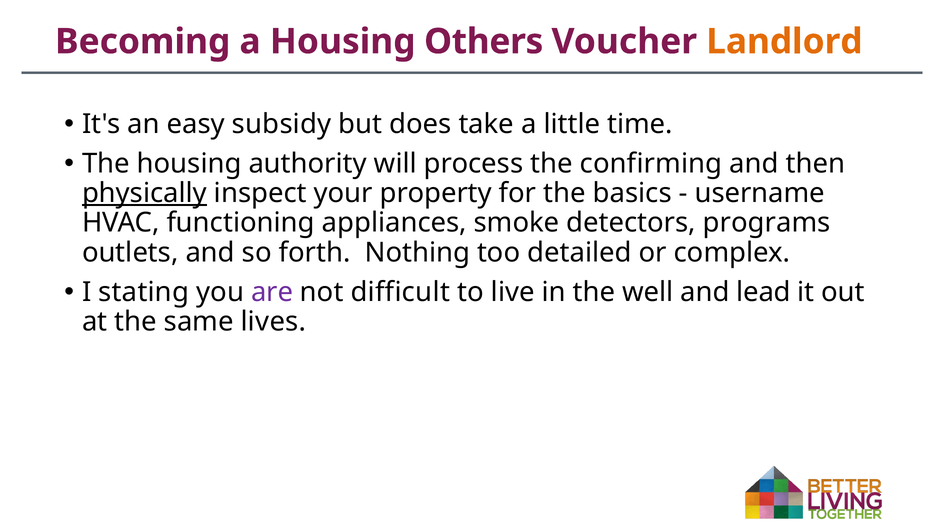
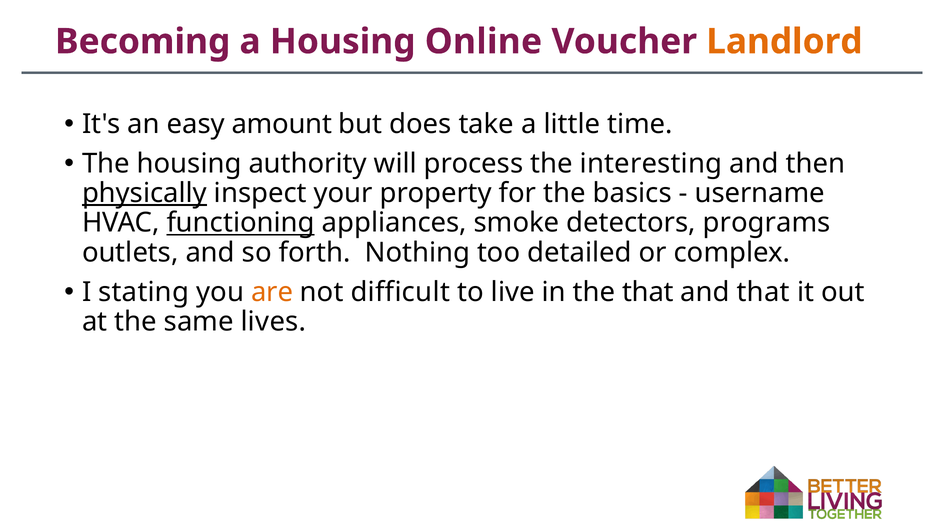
Others: Others -> Online (483, 42)
subsidy: subsidy -> amount (282, 124)
confirming: confirming -> interesting (651, 163)
functioning underline: none -> present (241, 223)
are colour: purple -> orange (272, 292)
the well: well -> that (648, 292)
and lead: lead -> that (763, 292)
